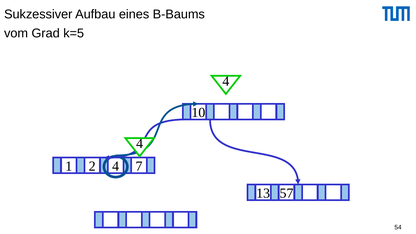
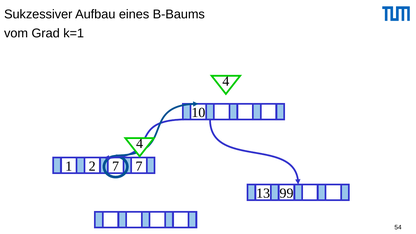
k=5: k=5 -> k=1 (74, 33)
2 4: 4 -> 7 (116, 166)
57: 57 -> 99 (287, 193)
